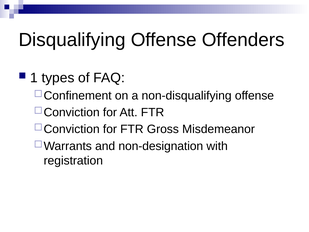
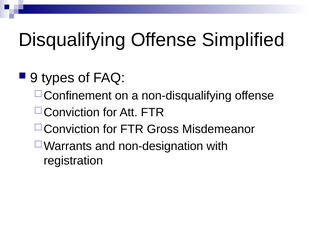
Offenders: Offenders -> Simplified (243, 40)
1: 1 -> 9 (34, 78)
